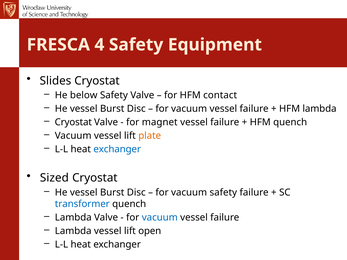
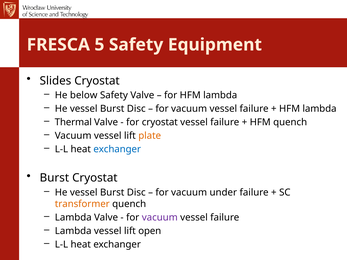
4: 4 -> 5 (99, 45)
for HFM contact: contact -> lambda (220, 95)
Cryostat: Cryostat -> Thermal (73, 122)
for magnet: magnet -> cryostat (160, 122)
Sized: Sized -> Burst (54, 178)
vacuum safety: safety -> under (223, 193)
transformer colour: blue -> orange (82, 204)
vacuum colour: blue -> purple (160, 218)
